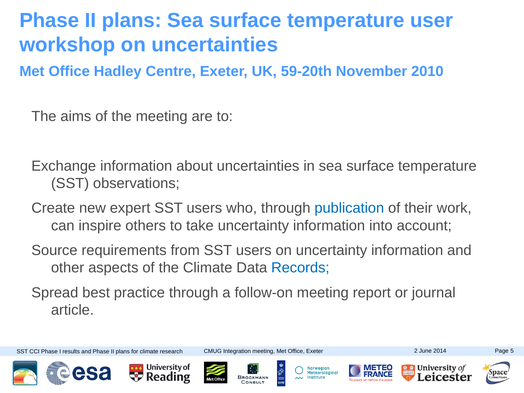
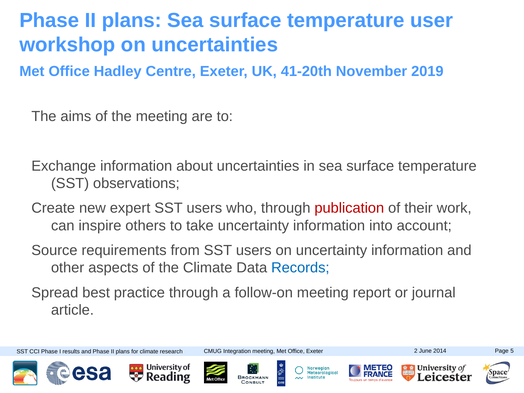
59-20th: 59-20th -> 41-20th (306, 71)
2010: 2010 -> 2019 (427, 71)
publication colour: blue -> red (349, 208)
